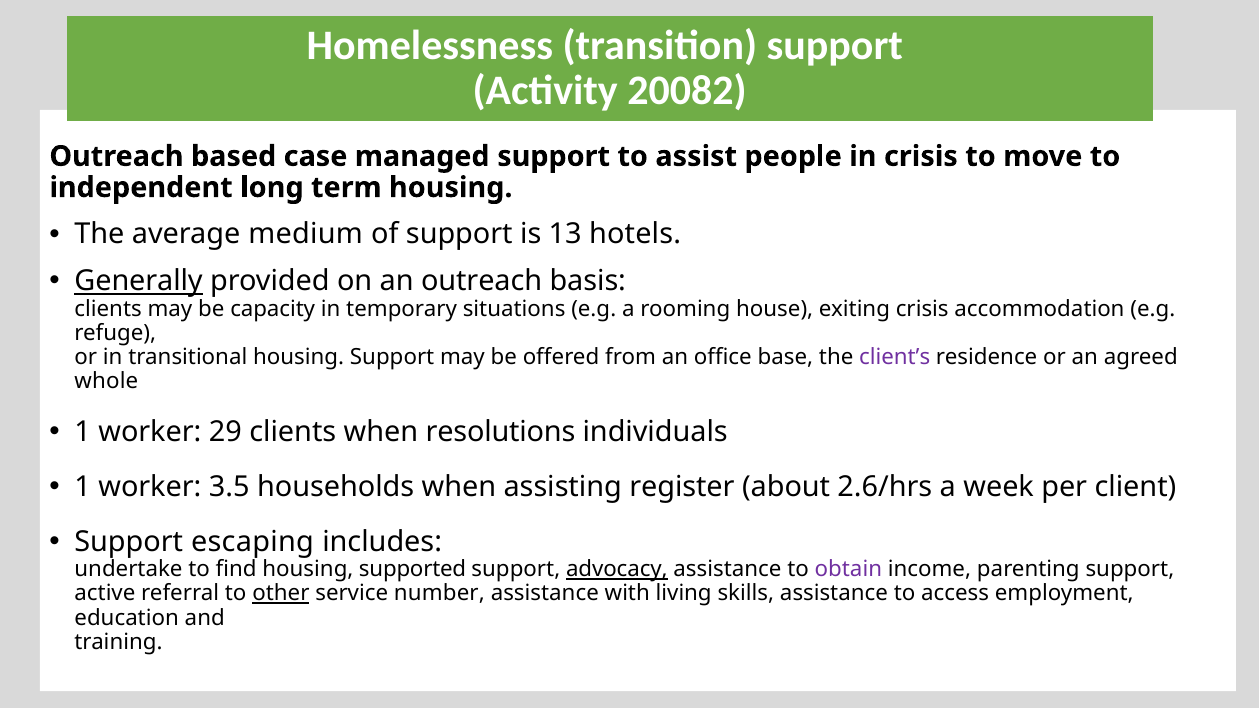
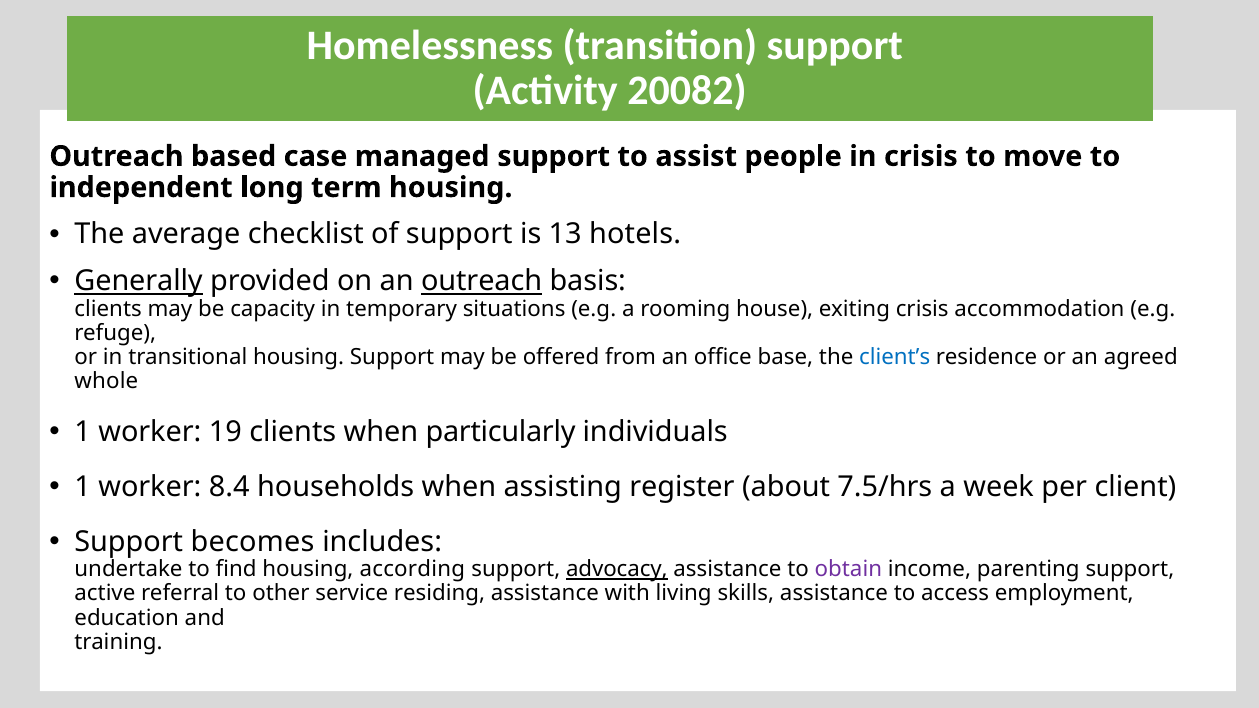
medium: medium -> checklist (306, 234)
outreach underline: none -> present (482, 281)
client’s colour: purple -> blue (895, 357)
29: 29 -> 19 (225, 432)
resolutions: resolutions -> particularly (501, 432)
3.5: 3.5 -> 8.4 (229, 487)
2.6/hrs: 2.6/hrs -> 7.5/hrs (885, 487)
escaping: escaping -> becomes (253, 542)
supported: supported -> according (412, 570)
other underline: present -> none (281, 594)
number: number -> residing (439, 594)
